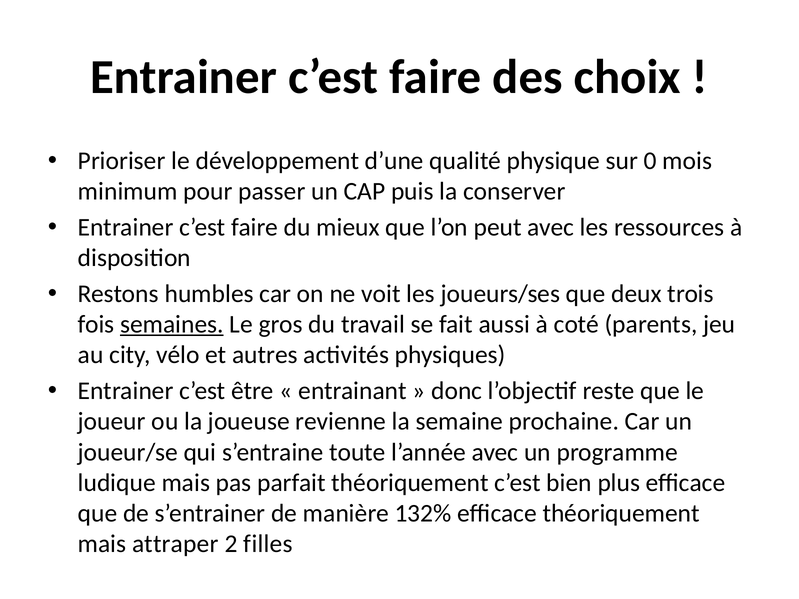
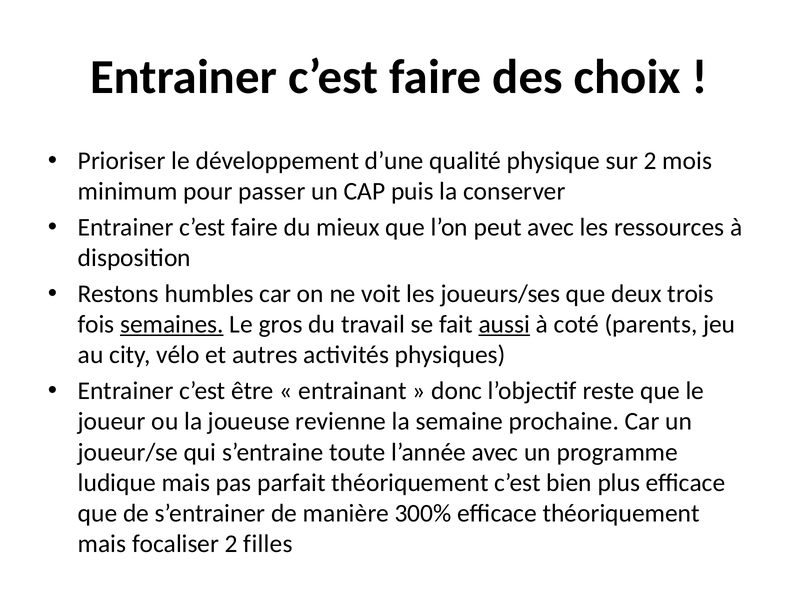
sur 0: 0 -> 2 (650, 161)
aussi underline: none -> present (504, 325)
132%: 132% -> 300% (423, 514)
attraper: attraper -> focaliser (176, 544)
